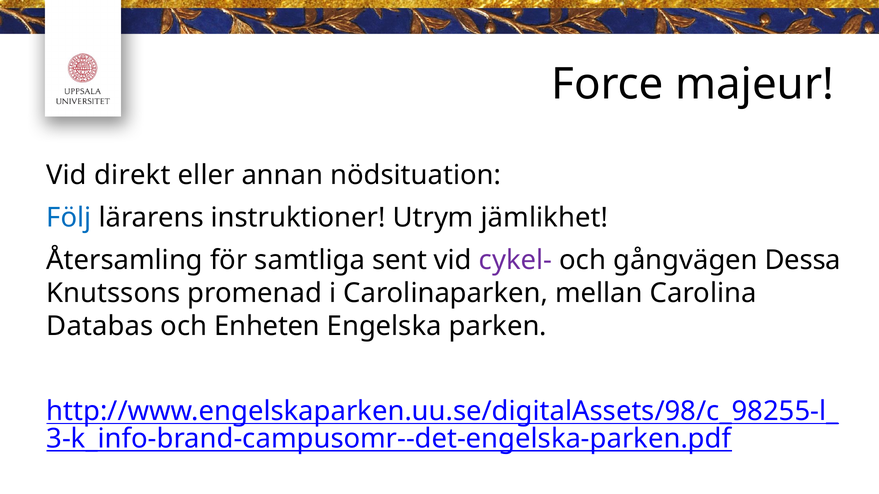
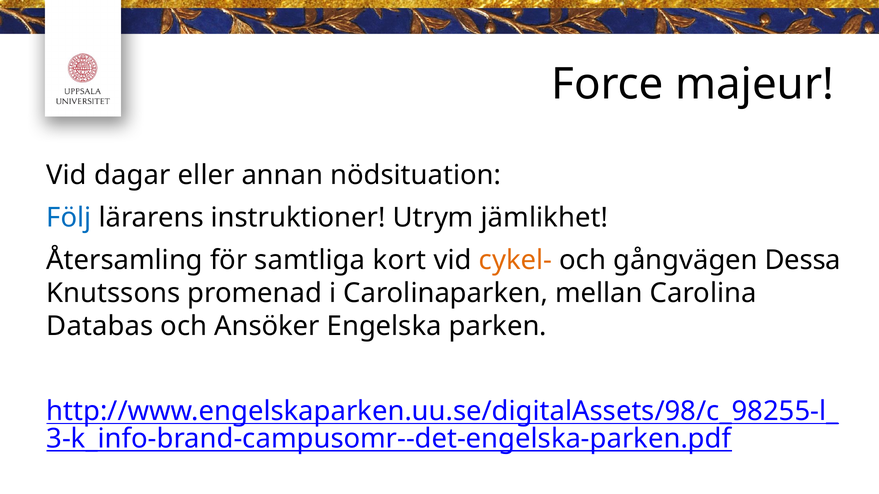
direkt: direkt -> dagar (132, 175)
sent: sent -> kort (399, 260)
cykel- colour: purple -> orange (516, 260)
Enheten: Enheten -> Ansöker (267, 326)
